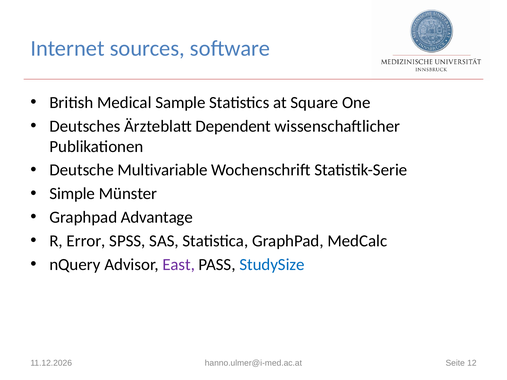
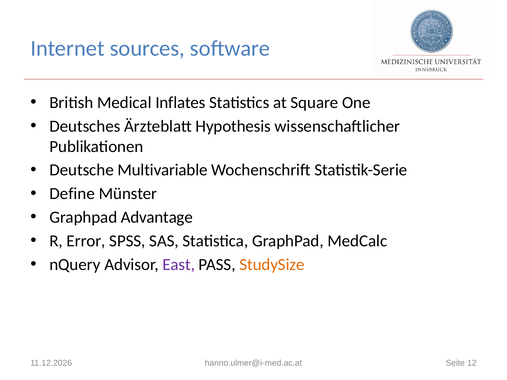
Sample: Sample -> Inflates (180, 103)
Dependent: Dependent -> Hypothesis (233, 126)
Simple: Simple -> Define (72, 194)
StudySize colour: blue -> orange (272, 265)
